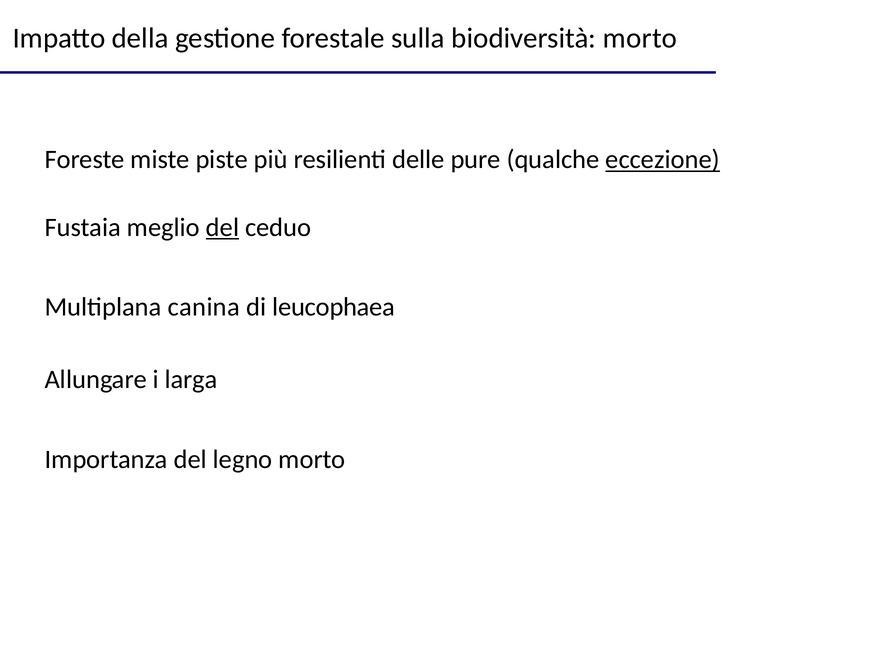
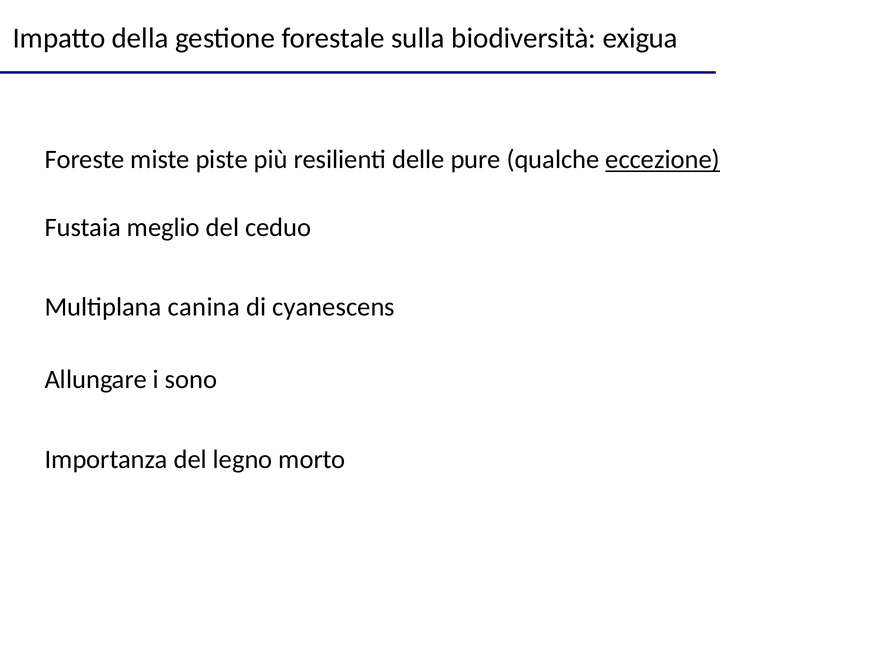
biodiversità morto: morto -> exigua (640, 38)
del underline: present -> none (223, 228)
leucophaea: leucophaea -> cyanescens (334, 307)
larga: larga -> sono (191, 380)
